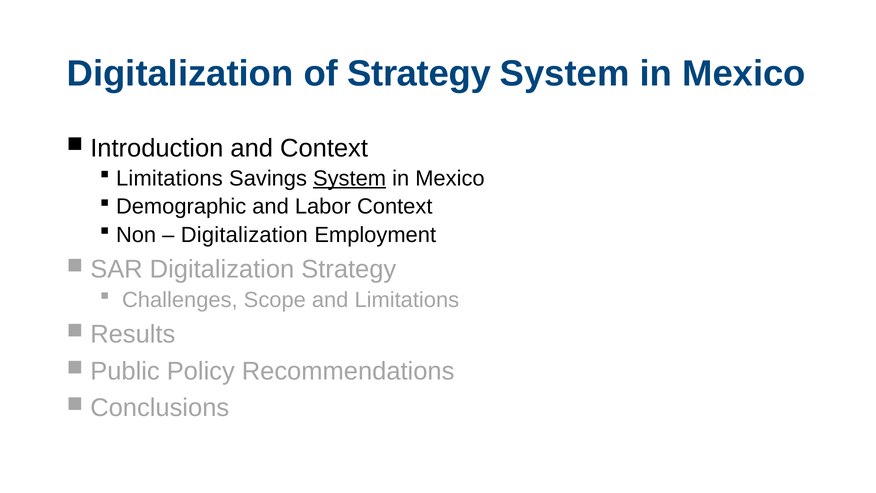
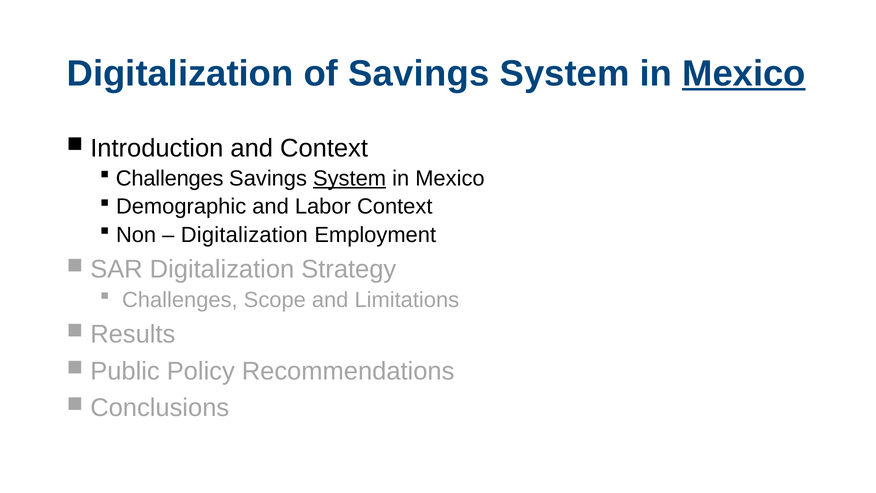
of Strategy: Strategy -> Savings (419, 74)
Mexico underline: none -> present (744, 74)
Limitations: Limitations -> Challenges (170, 178)
